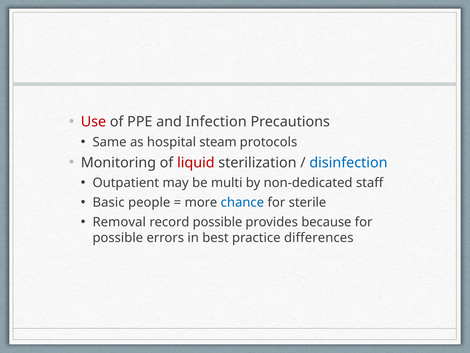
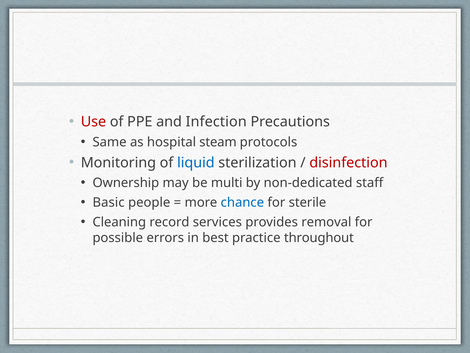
liquid colour: red -> blue (196, 162)
disinfection colour: blue -> red (348, 162)
Outpatient: Outpatient -> Ownership (126, 183)
Removal: Removal -> Cleaning (119, 222)
record possible: possible -> services (217, 222)
because: because -> removal (326, 222)
differences: differences -> throughout (319, 238)
